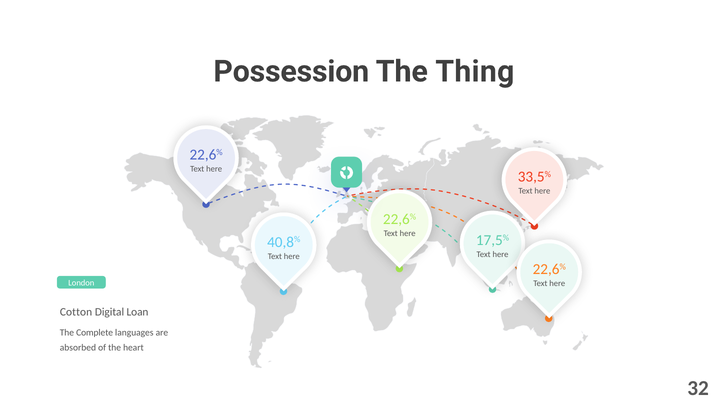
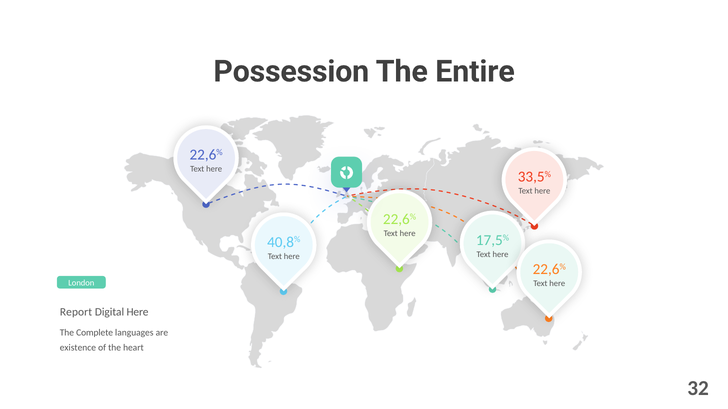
Thing: Thing -> Entire (475, 72)
Cotton: Cotton -> Report (76, 312)
Digital Loan: Loan -> Here (138, 312)
absorbed: absorbed -> existence (78, 348)
